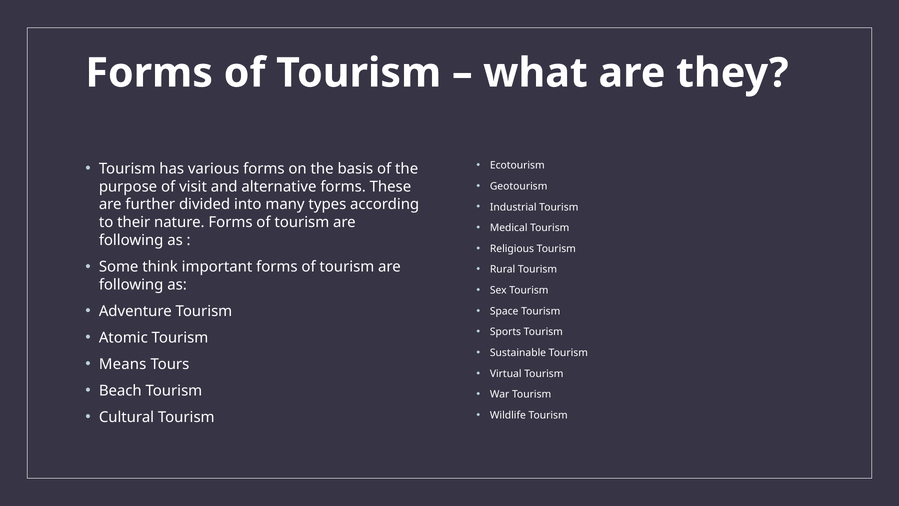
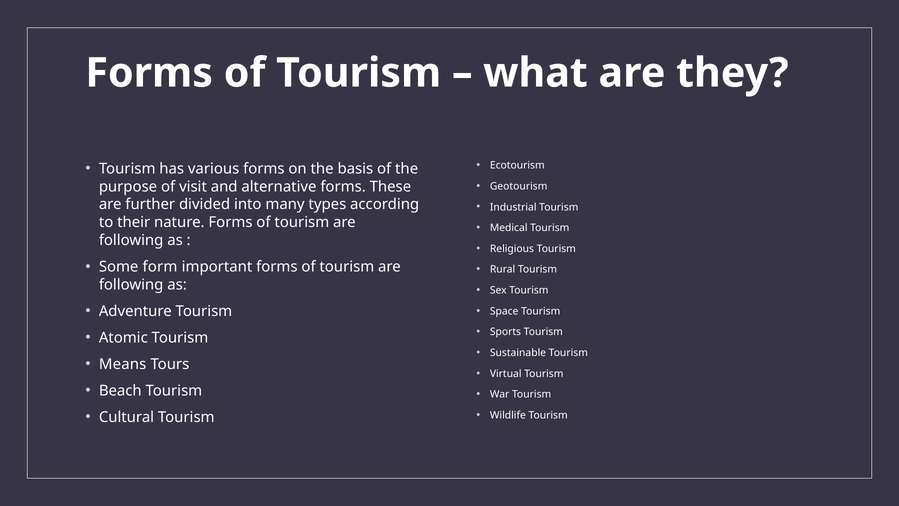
think: think -> form (160, 267)
